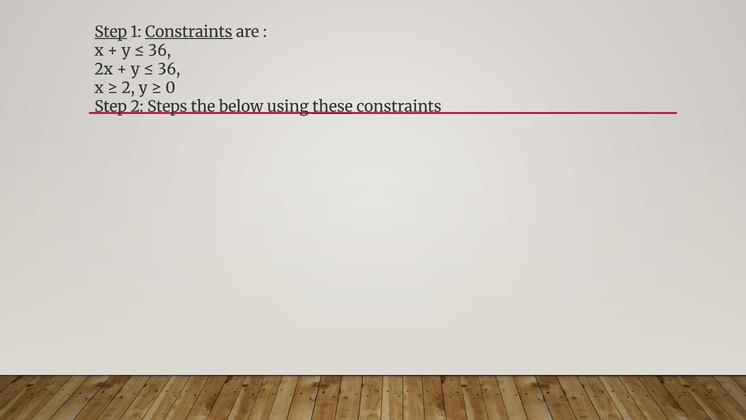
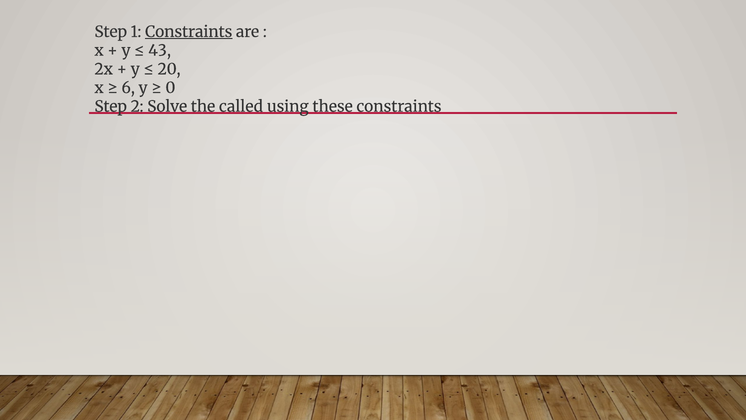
Step underline: present -> none (111, 32)
36: 36 -> 43 (160, 51)
36: 36 -> 20 (169, 69)
2: 2 -> 6 (128, 88)
Steps: Steps -> Solve (167, 107)
below: below -> called (241, 107)
these underline: present -> none (333, 107)
